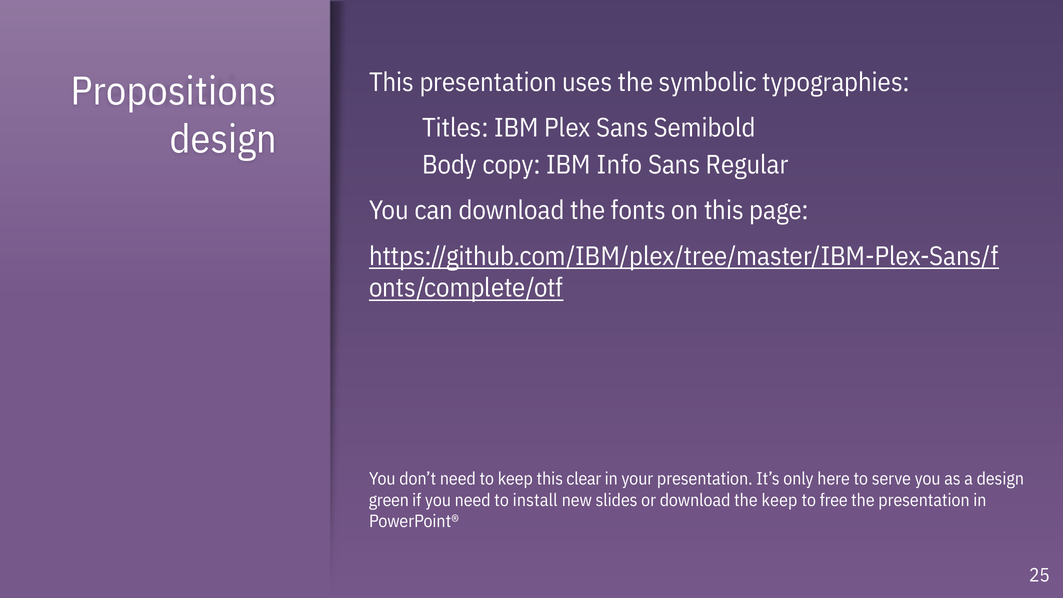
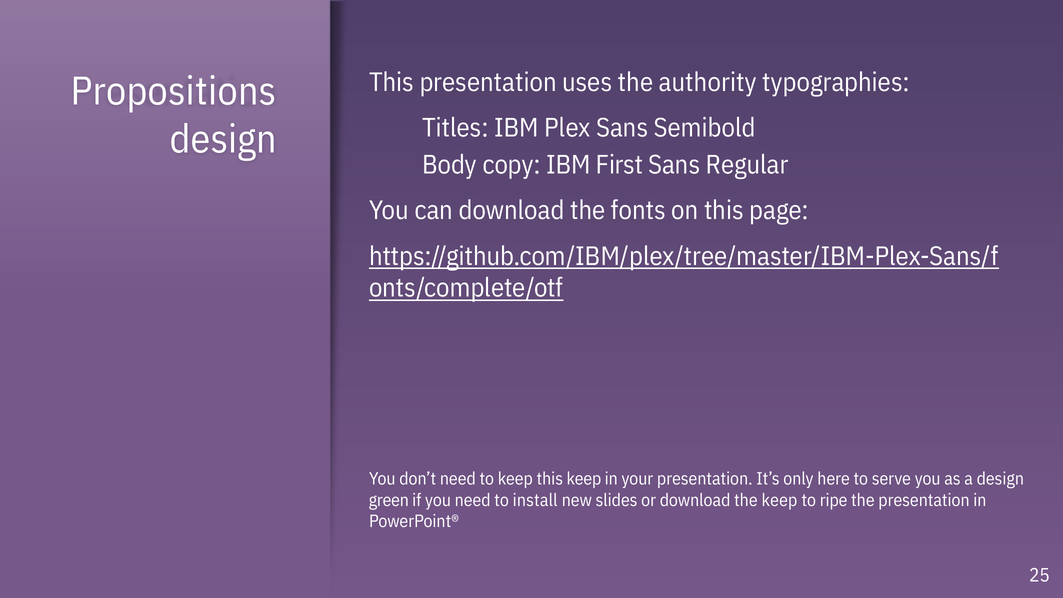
symbolic: symbolic -> authority (708, 83)
Info: Info -> First (620, 165)
this clear: clear -> keep (584, 479)
free: free -> ripe (834, 500)
